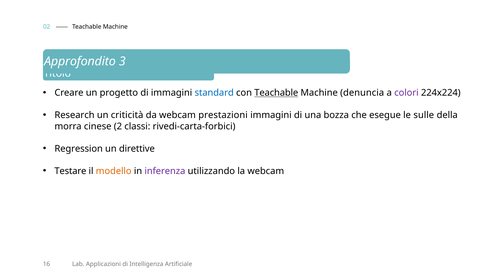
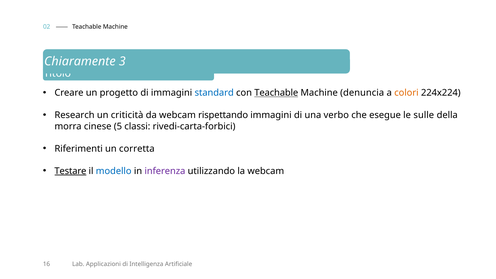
Approfondito: Approfondito -> Chiaramente (80, 61)
colori colour: purple -> orange (406, 93)
prestazioni: prestazioni -> rispettando (223, 115)
bozza: bozza -> verbo (336, 115)
2: 2 -> 5 (118, 126)
Regression: Regression -> Riferimenti (79, 149)
direttive: direttive -> corretta (137, 149)
Testare underline: none -> present (70, 171)
modello colour: orange -> blue (114, 171)
